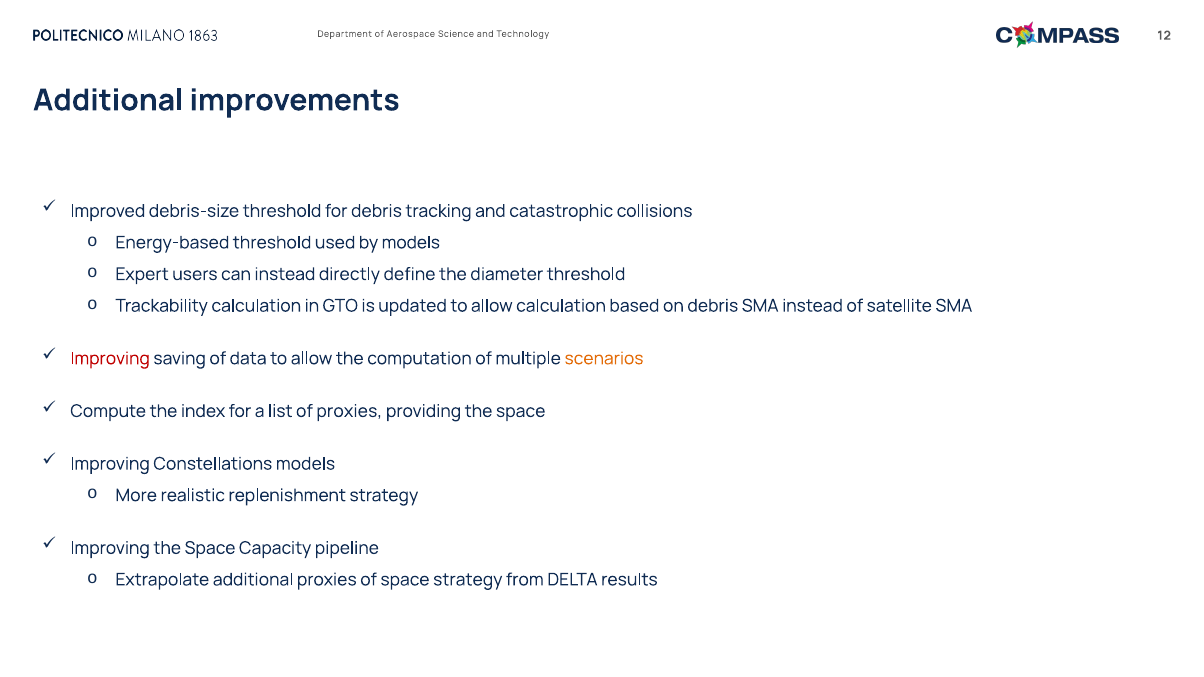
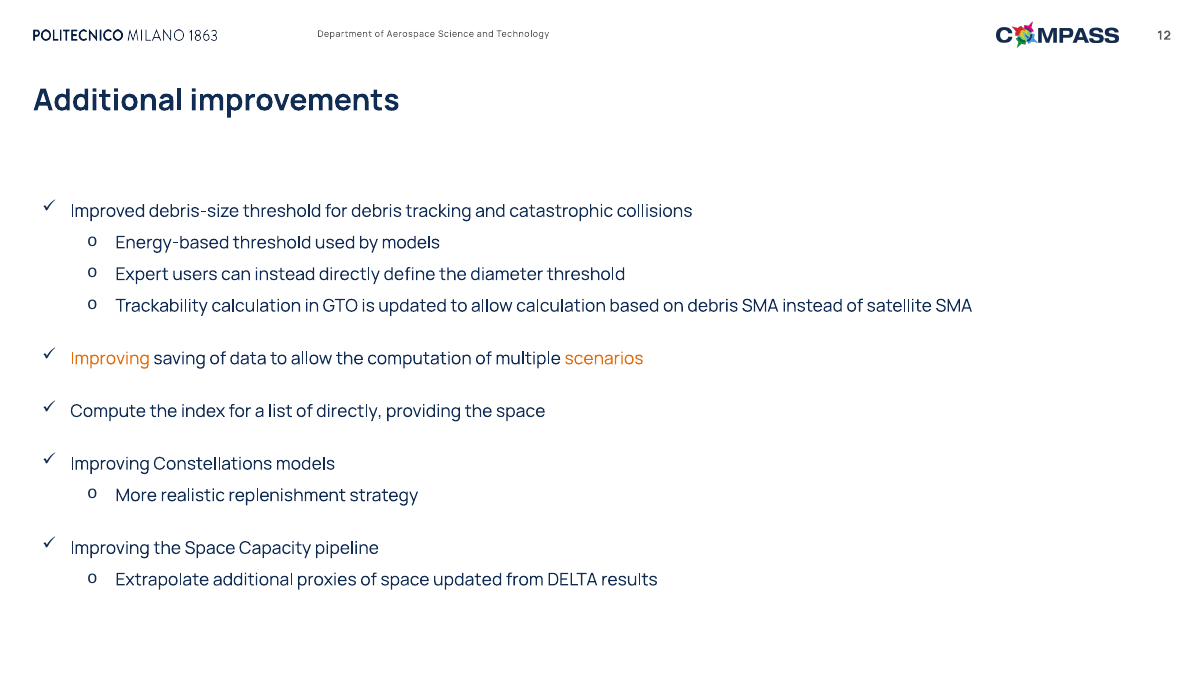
Improving colour: red -> orange (110, 359)
of proxies: proxies -> directly (349, 411)
space strategy: strategy -> updated (468, 580)
